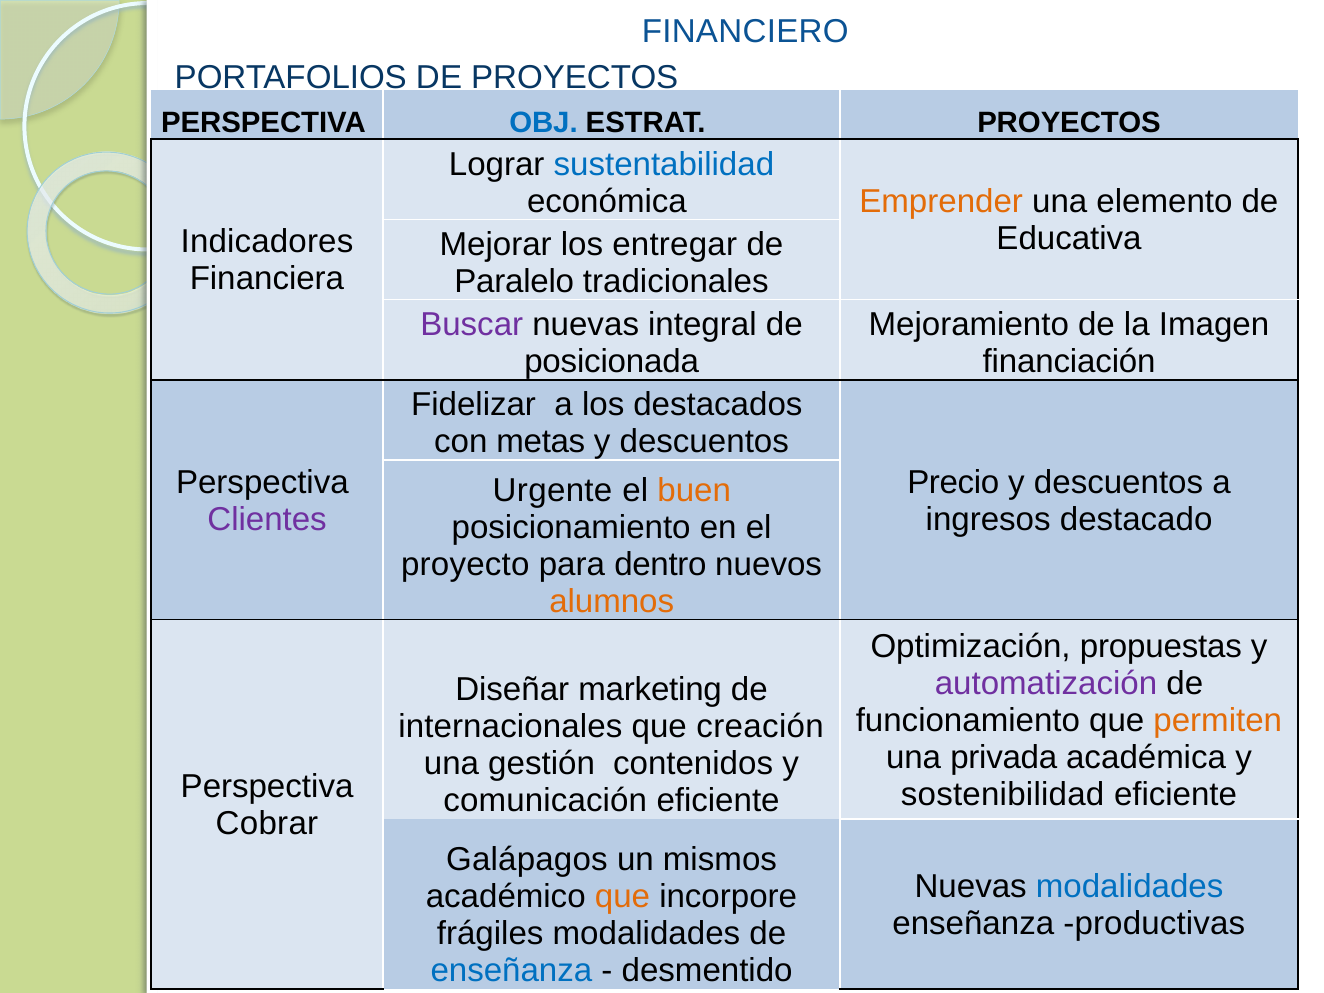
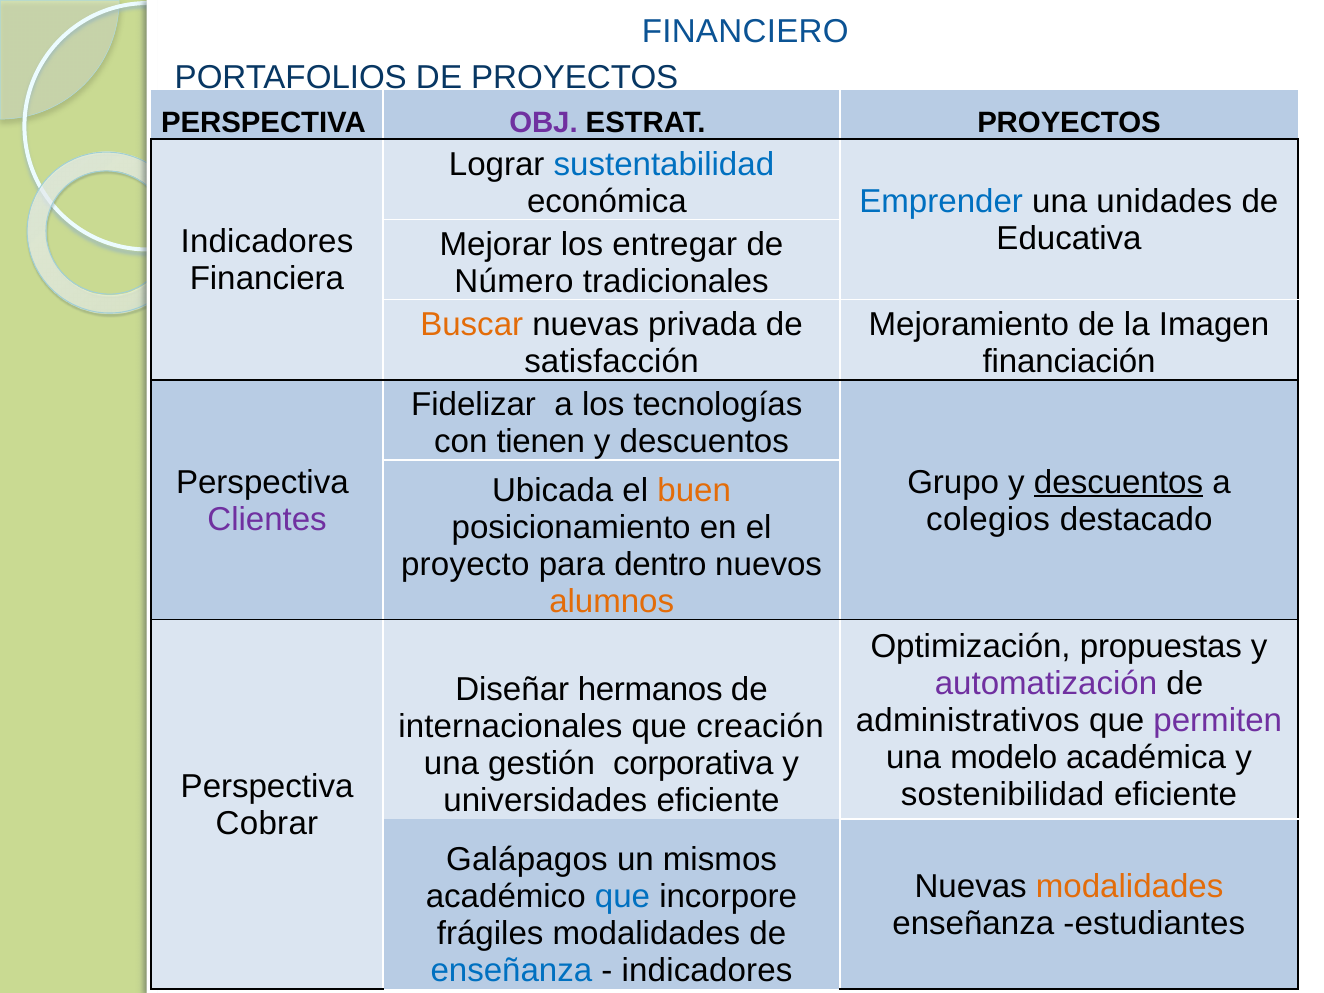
OBJ colour: blue -> purple (543, 123)
Emprender colour: orange -> blue (941, 202)
elemento: elemento -> unidades (1164, 202)
Paralelo: Paralelo -> Número (514, 282)
Buscar colour: purple -> orange (472, 325)
integral: integral -> privada (702, 325)
posicionada: posicionada -> satisfacción (611, 362)
destacados: destacados -> tecnologías (718, 405)
metas: metas -> tienen (541, 442)
Precio: Precio -> Grupo (953, 482)
descuentos underline: none -> present (1119, 482)
Urgente: Urgente -> Ubicada (553, 490)
ingresos: ingresos -> colegios (988, 519)
marketing: marketing -> hermanos (650, 690)
funcionamiento: funcionamiento -> administrativos (968, 720)
permiten colour: orange -> purple (1218, 720)
privada: privada -> modelo (1004, 757)
contenidos: contenidos -> corporativa (693, 764)
comunicación: comunicación -> universidades (545, 801)
modalidades colour: blue -> orange (1130, 886)
que colour: orange -> blue (623, 897)
productivas: productivas -> estudiantes (1154, 923)
desmentido: desmentido -> indicadores (707, 971)
